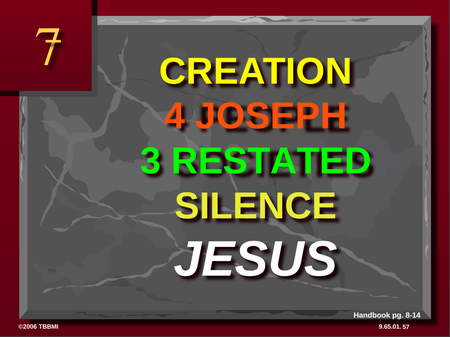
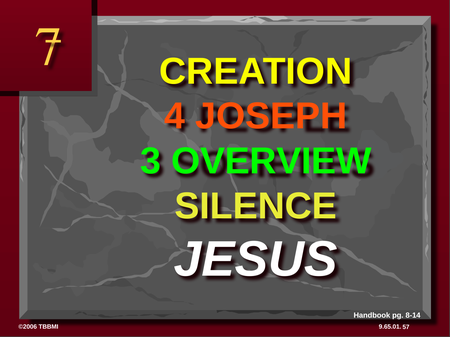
RESTATED: RESTATED -> OVERVIEW (271, 161)
